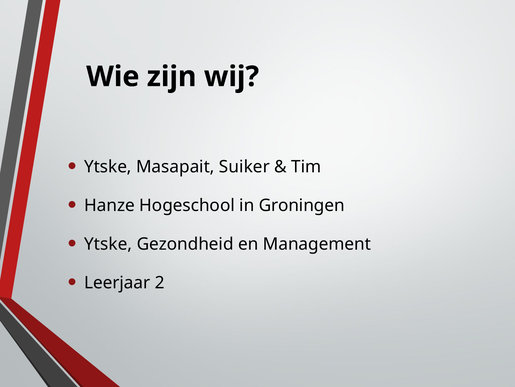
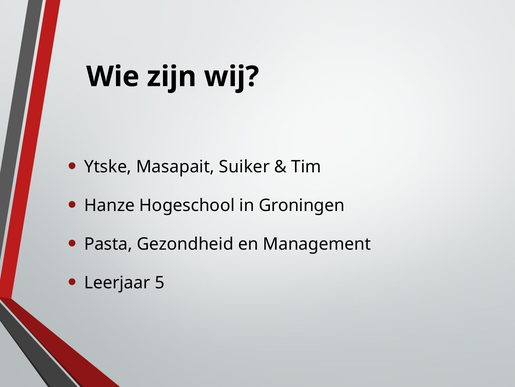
Ytske: Ytske -> Pasta (108, 244)
2: 2 -> 5 (160, 282)
